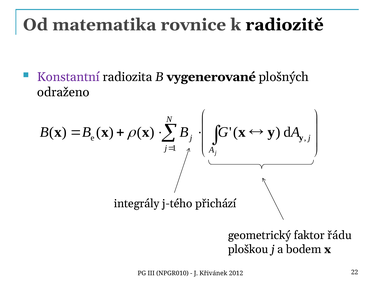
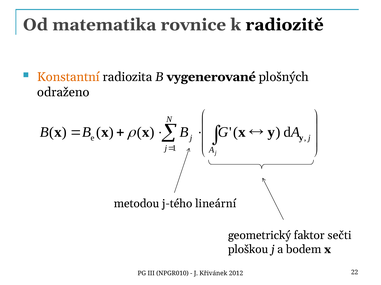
Konstantní colour: purple -> orange (68, 77)
integrály: integrály -> metodou (137, 204)
přichází: přichází -> lineární (216, 204)
řádu: řádu -> sečti (340, 236)
